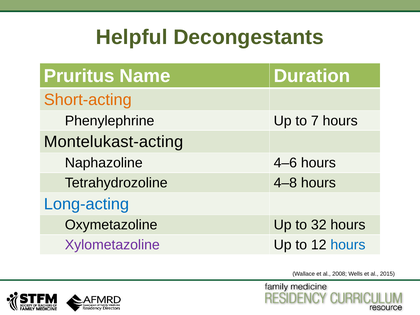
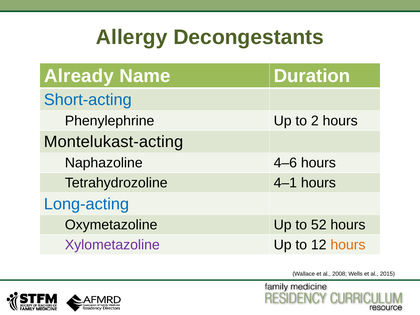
Helpful: Helpful -> Allergy (132, 37)
Pruritus: Pruritus -> Already (79, 76)
Short-acting colour: orange -> blue (88, 100)
7: 7 -> 2 (315, 121)
4–8: 4–8 -> 4–1 (285, 183)
32: 32 -> 52 (319, 225)
hours colour: blue -> orange (348, 245)
